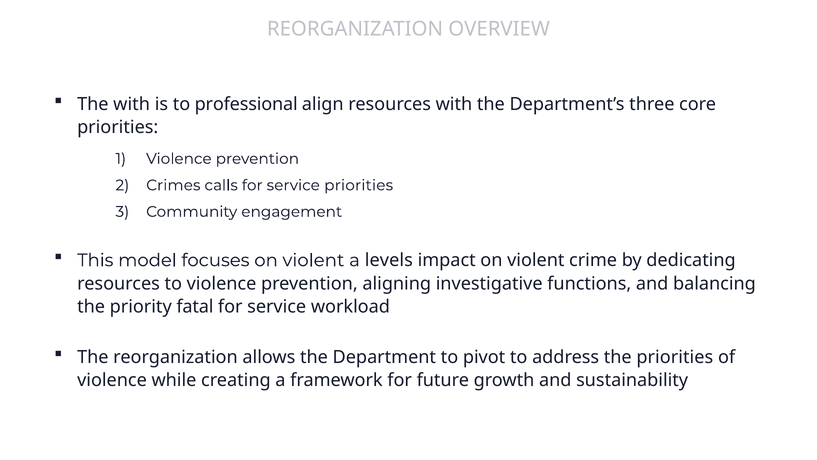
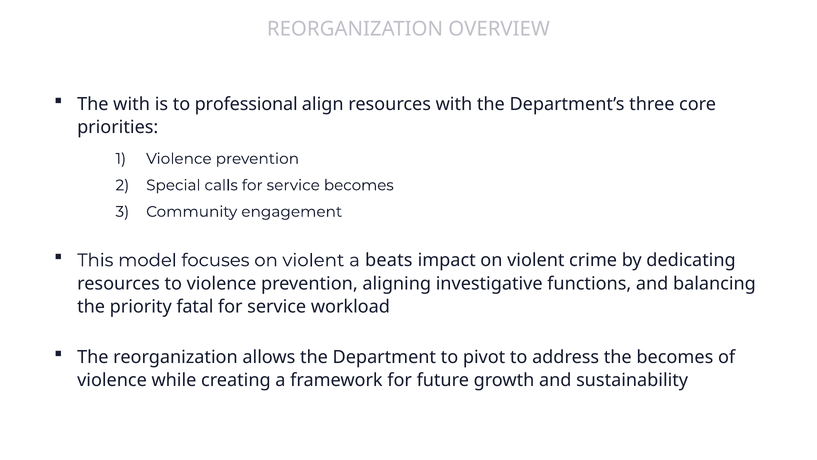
Crimes: Crimes -> Special (173, 185)
service priorities: priorities -> becomes (359, 185)
levels: levels -> beats (389, 260)
the priorities: priorities -> becomes (675, 357)
